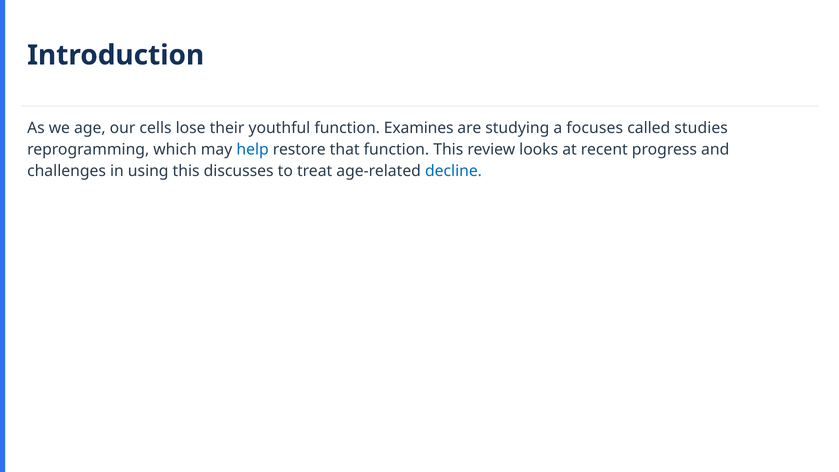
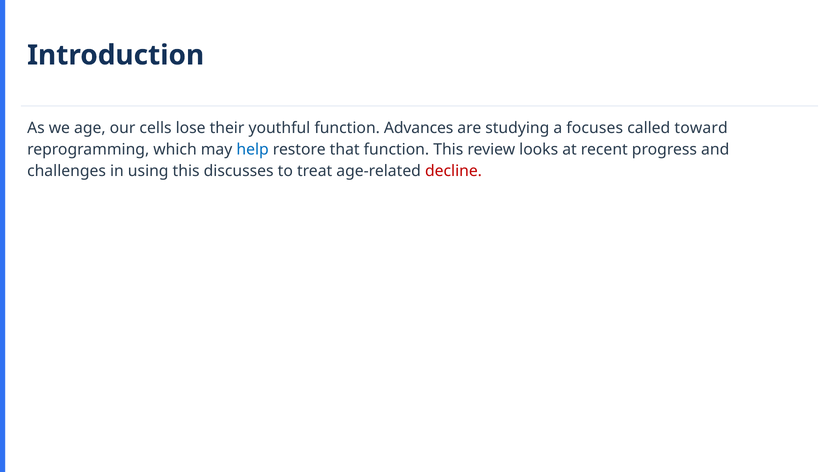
Examines: Examines -> Advances (419, 128)
studies: studies -> toward (701, 128)
decline colour: blue -> red (453, 171)
